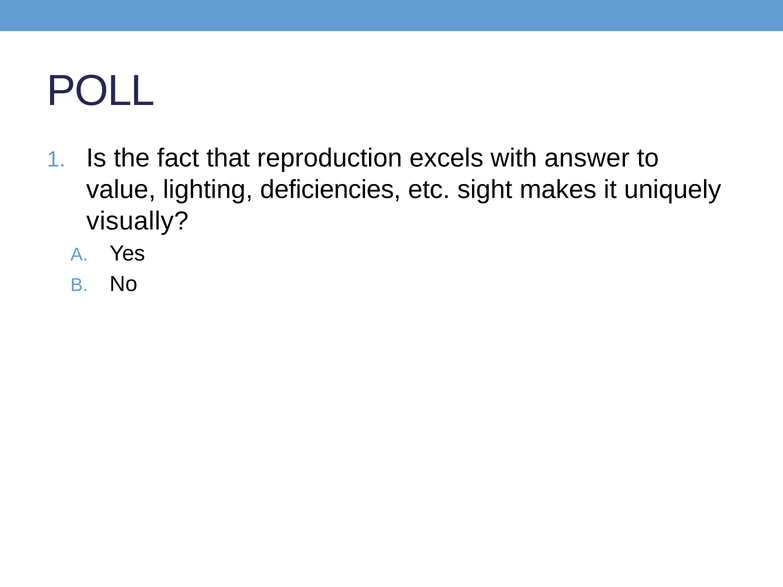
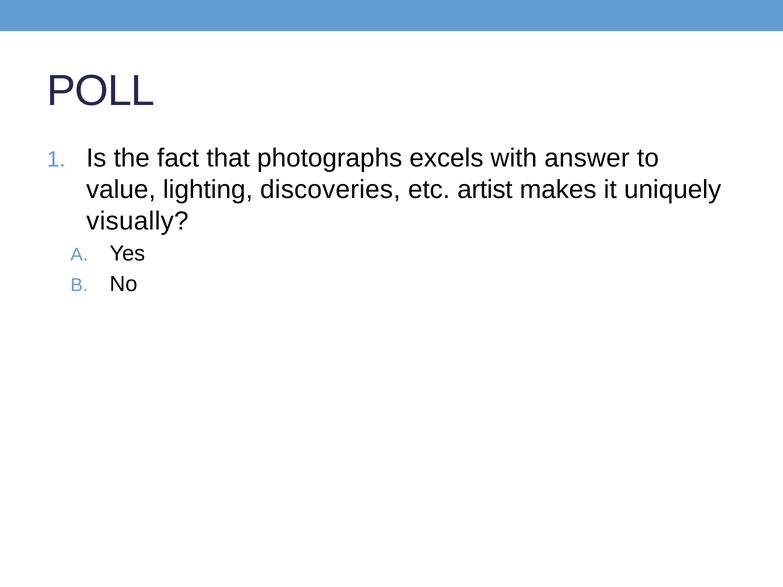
reproduction: reproduction -> photographs (330, 158)
deficiencies: deficiencies -> discoveries (330, 190)
sight: sight -> artist (485, 190)
